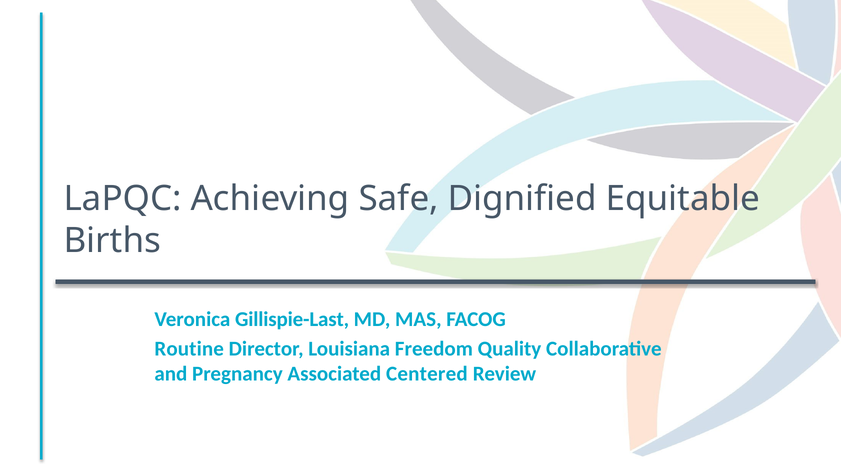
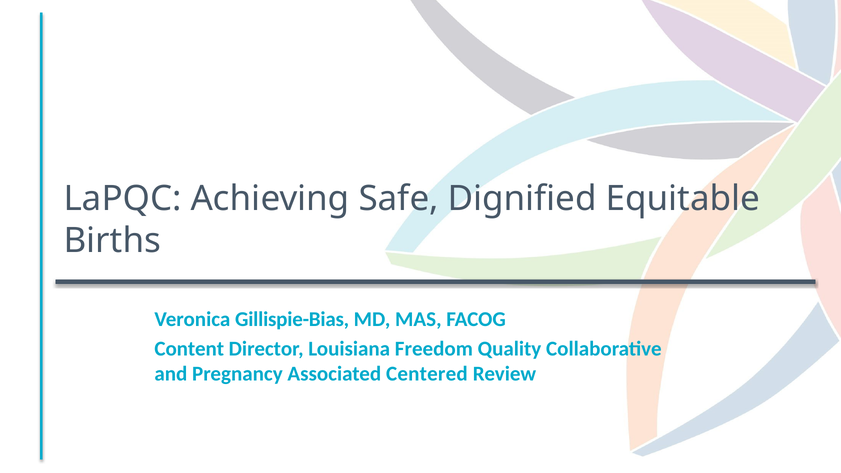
Gillispie-Last: Gillispie-Last -> Gillispie-Bias (292, 319)
Routine: Routine -> Content (189, 349)
